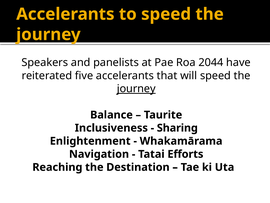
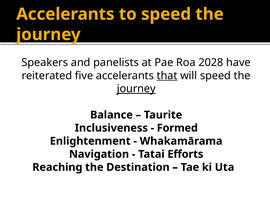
2044: 2044 -> 2028 (211, 62)
that underline: none -> present (167, 75)
Sharing: Sharing -> Formed (177, 128)
